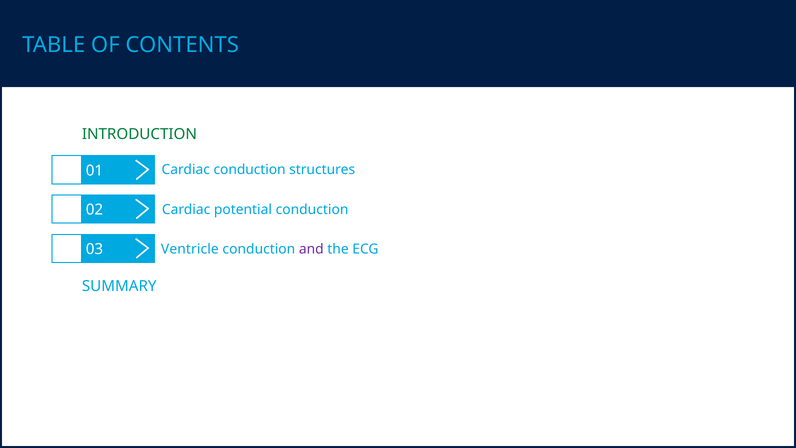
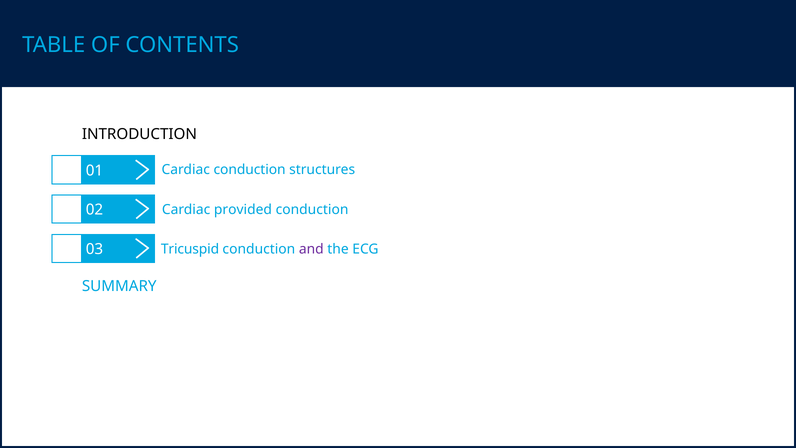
INTRODUCTION colour: green -> black (139, 134)
potential: potential -> provided (243, 210)
Ventricle: Ventricle -> Tricuspid (190, 249)
